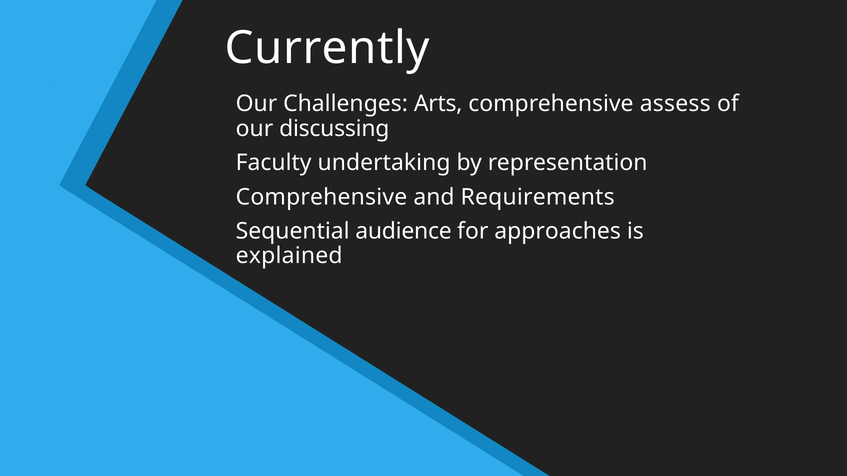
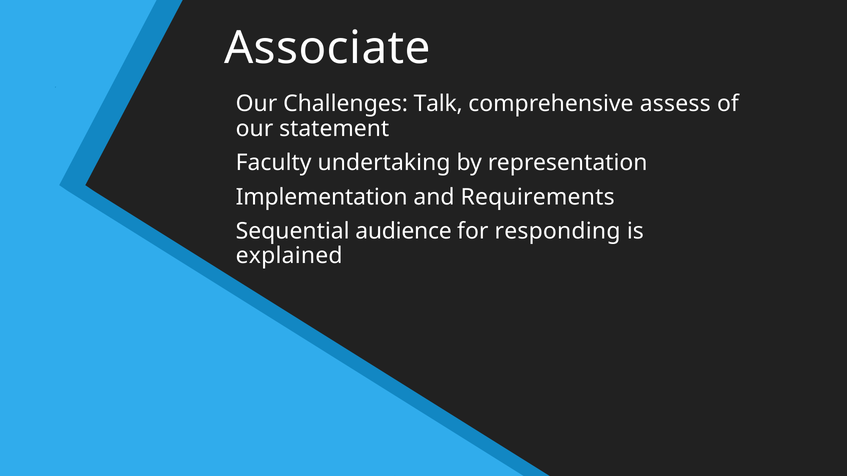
Currently: Currently -> Associate (327, 48)
Arts: Arts -> Talk (438, 104)
discussing: discussing -> statement (334, 129)
Comprehensive: Comprehensive -> Implementation (322, 197)
approaches: approaches -> responding (558, 231)
